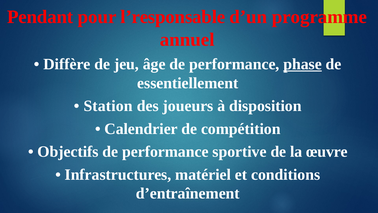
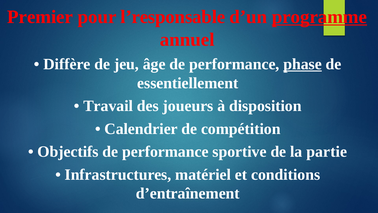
Pendant: Pendant -> Premier (40, 17)
programme underline: none -> present (319, 17)
Station: Station -> Travail (108, 106)
œuvre: œuvre -> partie (327, 151)
